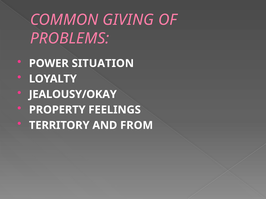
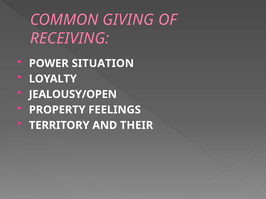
PROBLEMS: PROBLEMS -> RECEIVING (70, 39)
JEALOUSY/OKAY: JEALOUSY/OKAY -> JEALOUSY/OPEN (73, 95)
FROM: FROM -> THEIR (137, 126)
